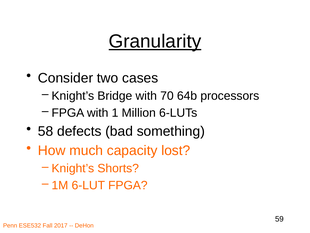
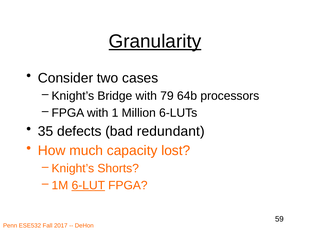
70: 70 -> 79 (167, 96)
58: 58 -> 35 (46, 131)
something: something -> redundant (171, 131)
6-LUT underline: none -> present (88, 185)
